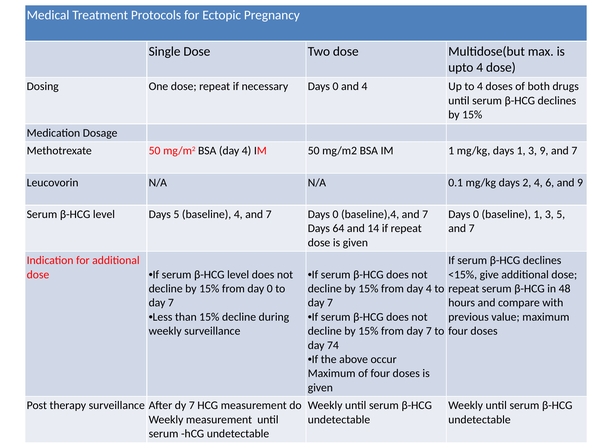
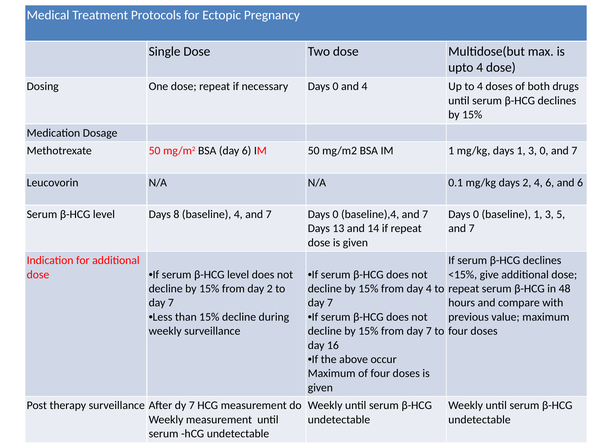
BSA day 4: 4 -> 6 (247, 151)
3 9: 9 -> 0 (544, 151)
and 9: 9 -> 6 (580, 182)
Days 5: 5 -> 8 (176, 214)
64: 64 -> 13 (338, 228)
day 0: 0 -> 2 (270, 288)
74: 74 -> 16 (333, 345)
